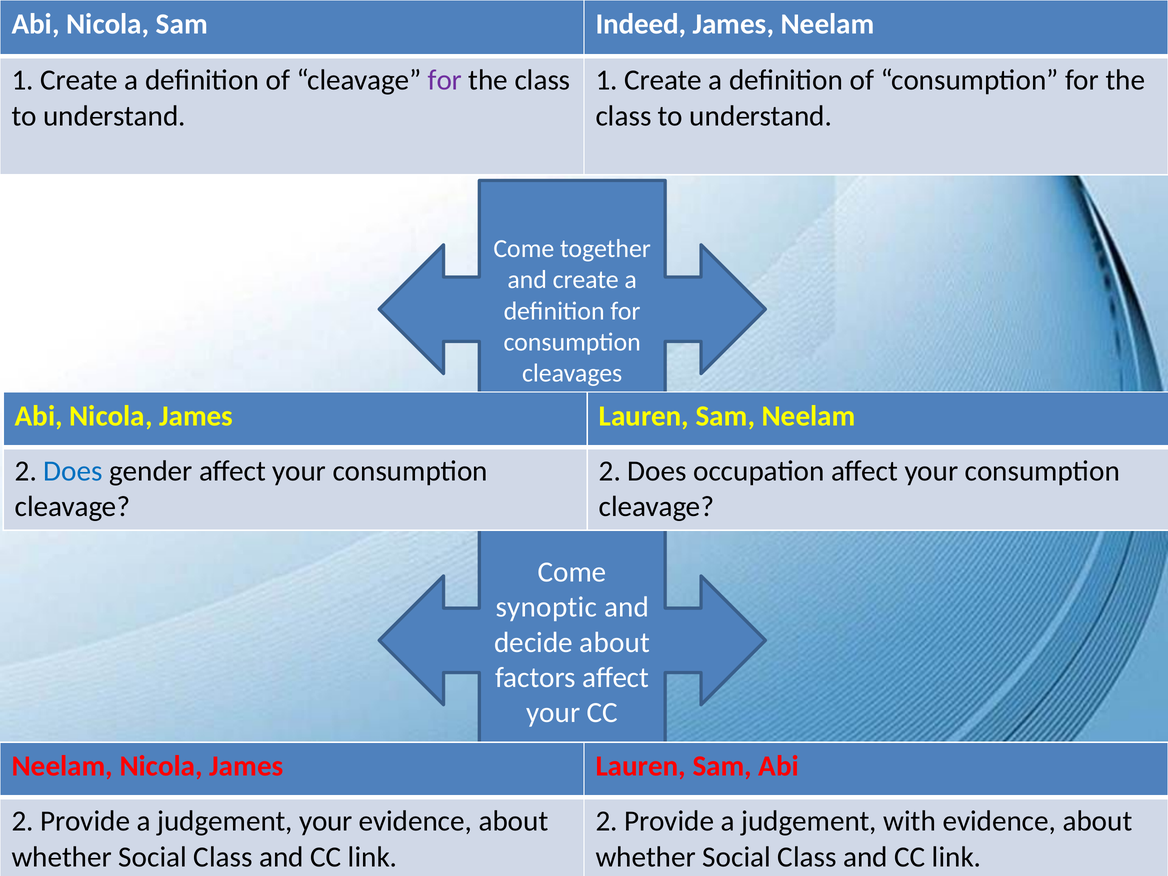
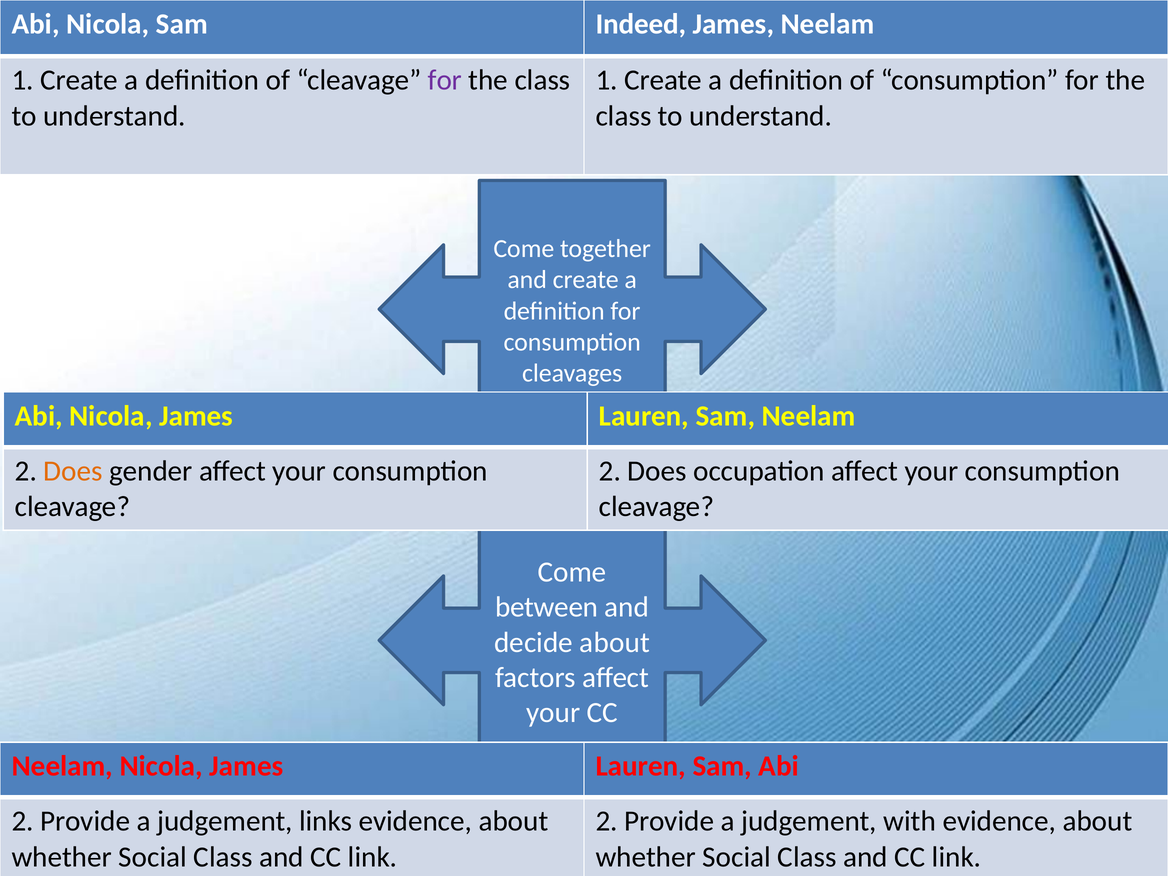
Does colour: blue -> orange (73, 471)
synoptic: synoptic -> between (547, 607)
judgement your: your -> links (326, 821)
